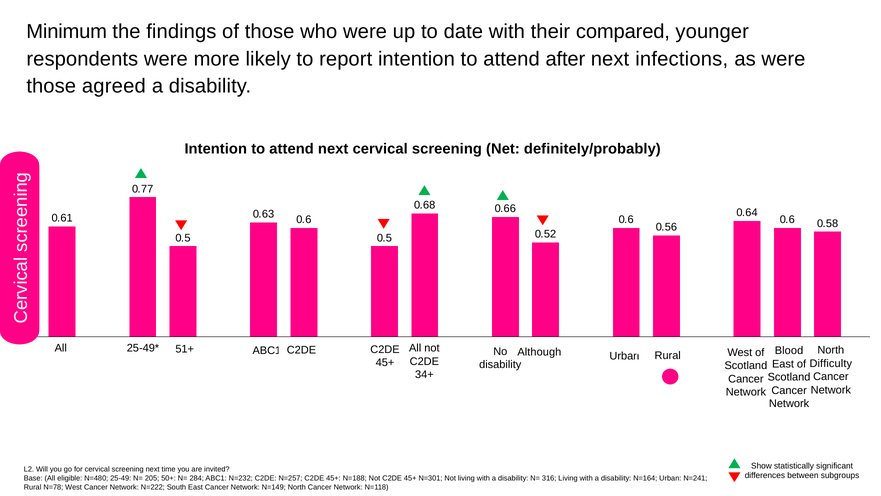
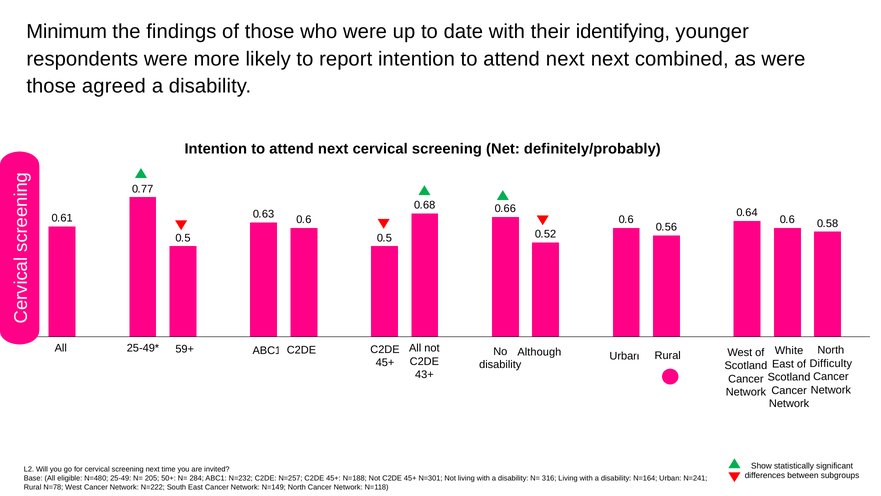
compared: compared -> identifying (623, 32)
after: after -> next (565, 59)
infections: infections -> combined (682, 59)
51+: 51+ -> 59+ (185, 349)
Blood: Blood -> White (789, 350)
34+: 34+ -> 43+ (424, 374)
